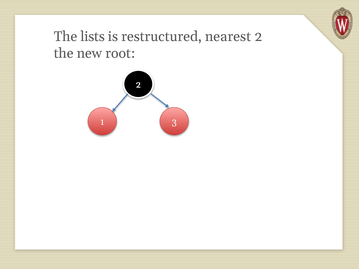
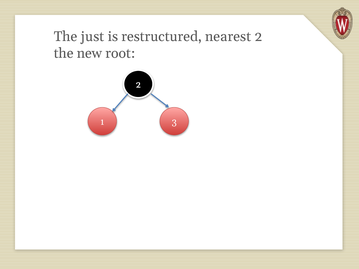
lists: lists -> just (93, 37)
